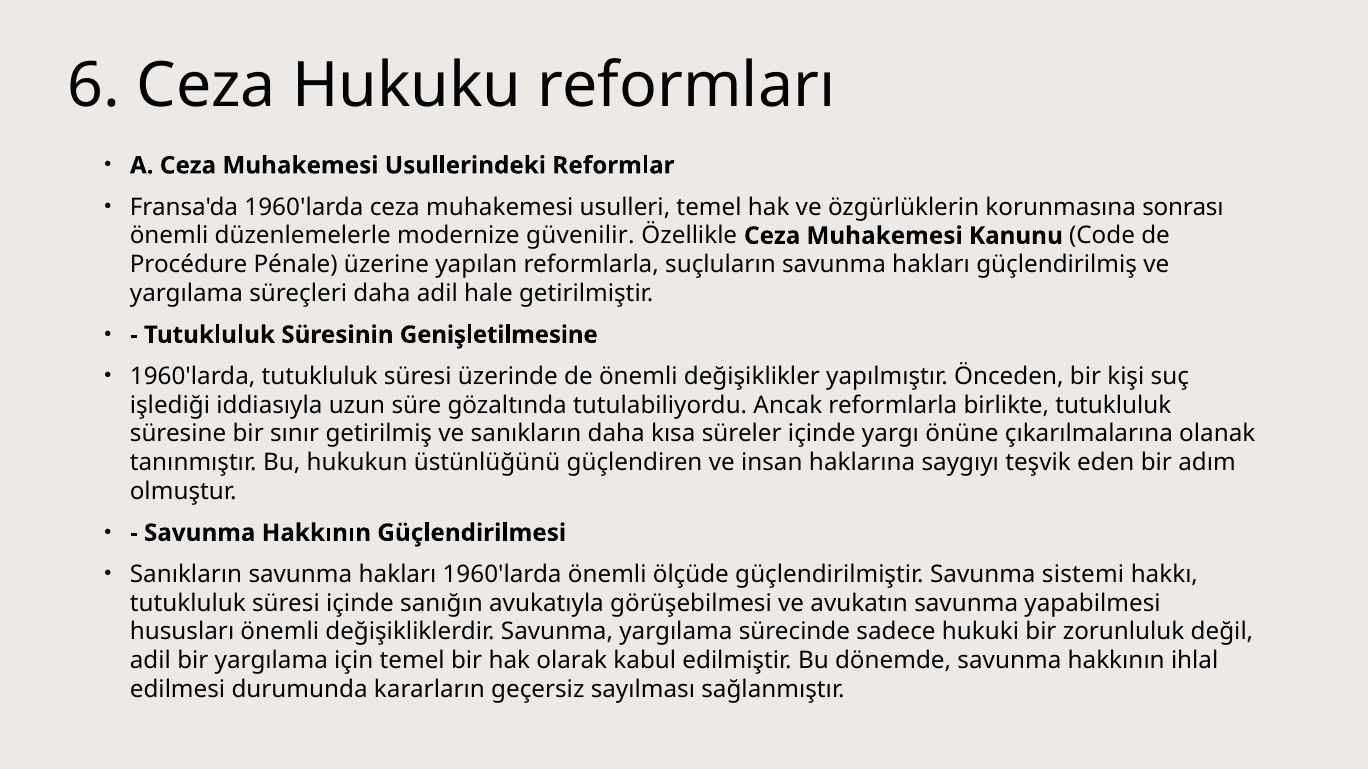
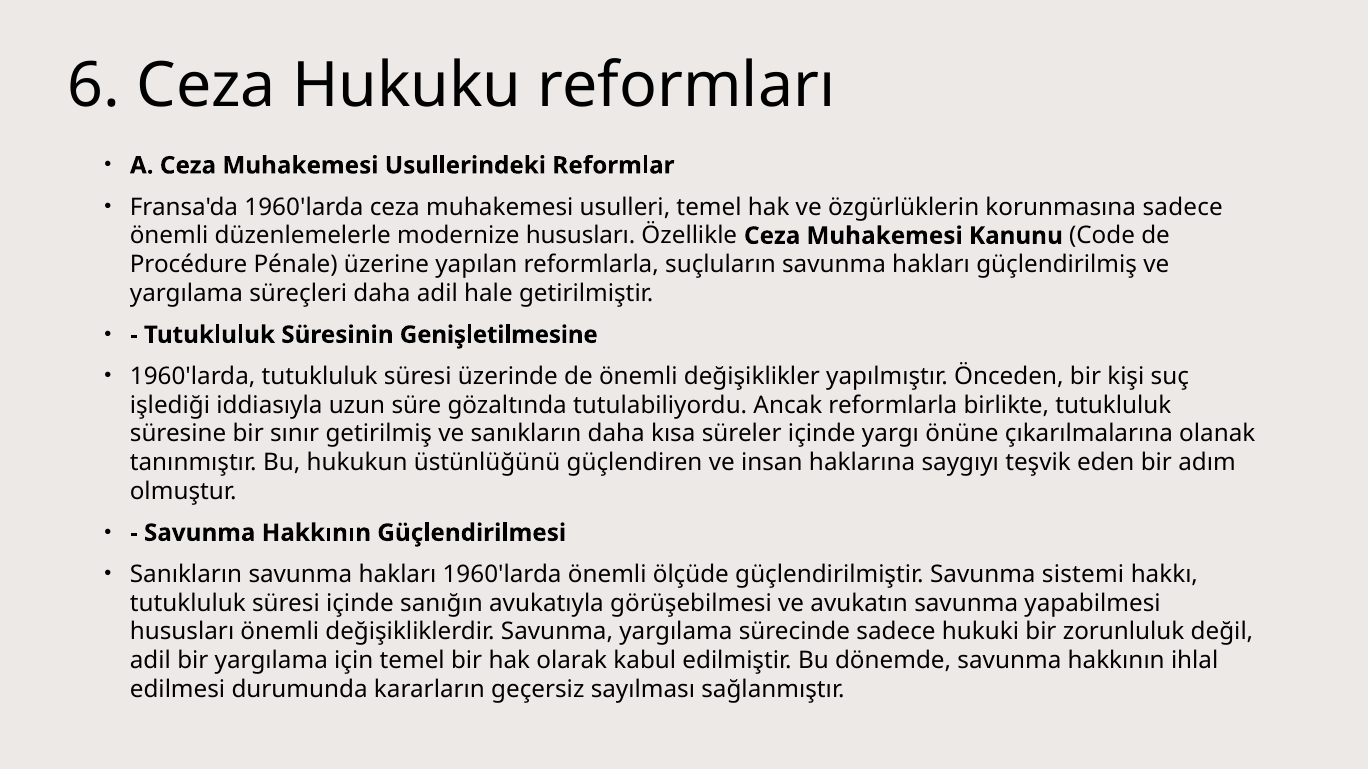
korunmasına sonrası: sonrası -> sadece (1183, 207)
modernize güvenilir: güvenilir -> hususları (581, 236)
